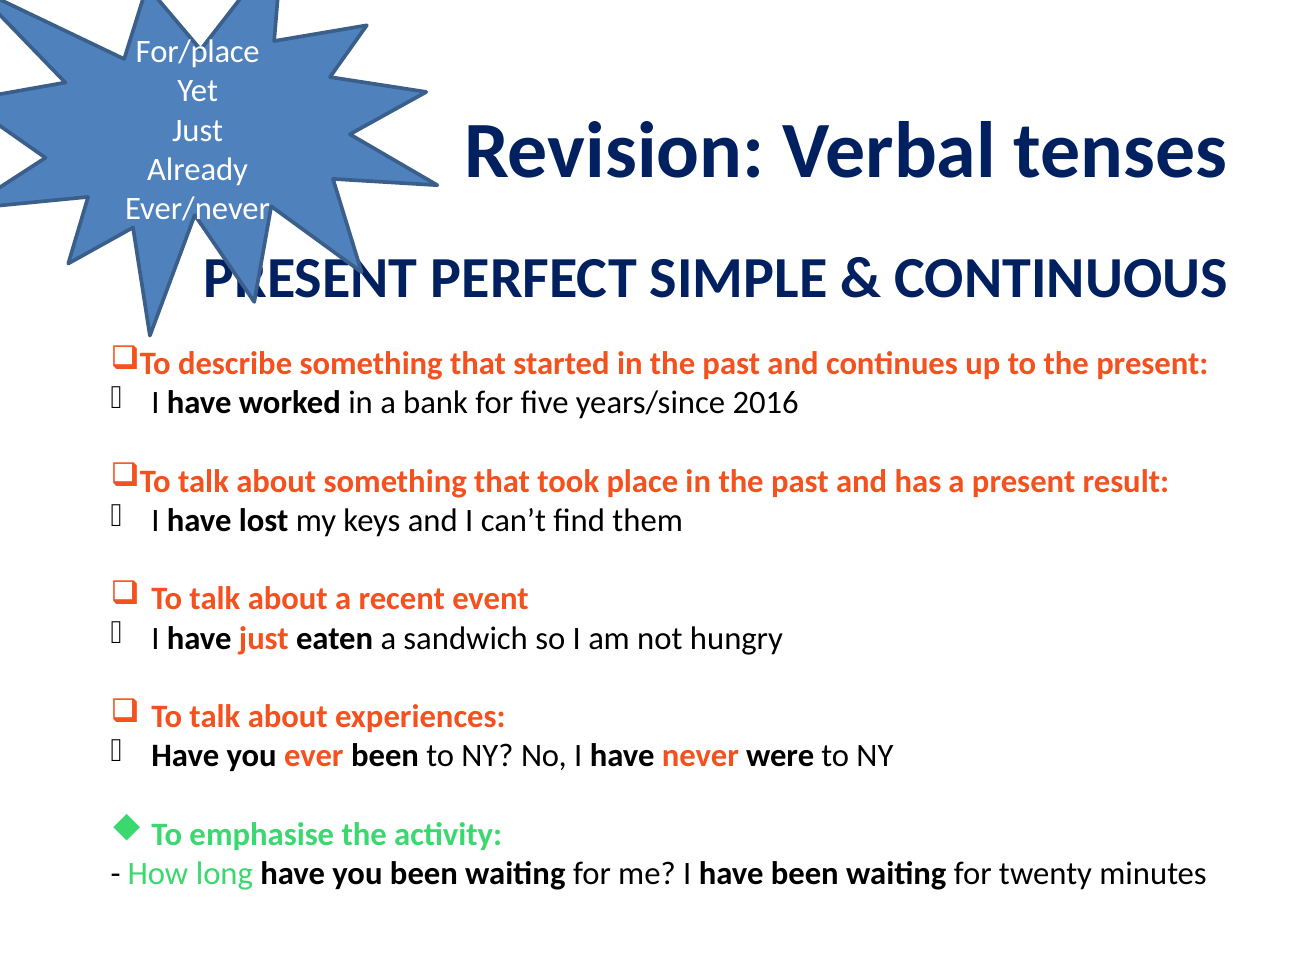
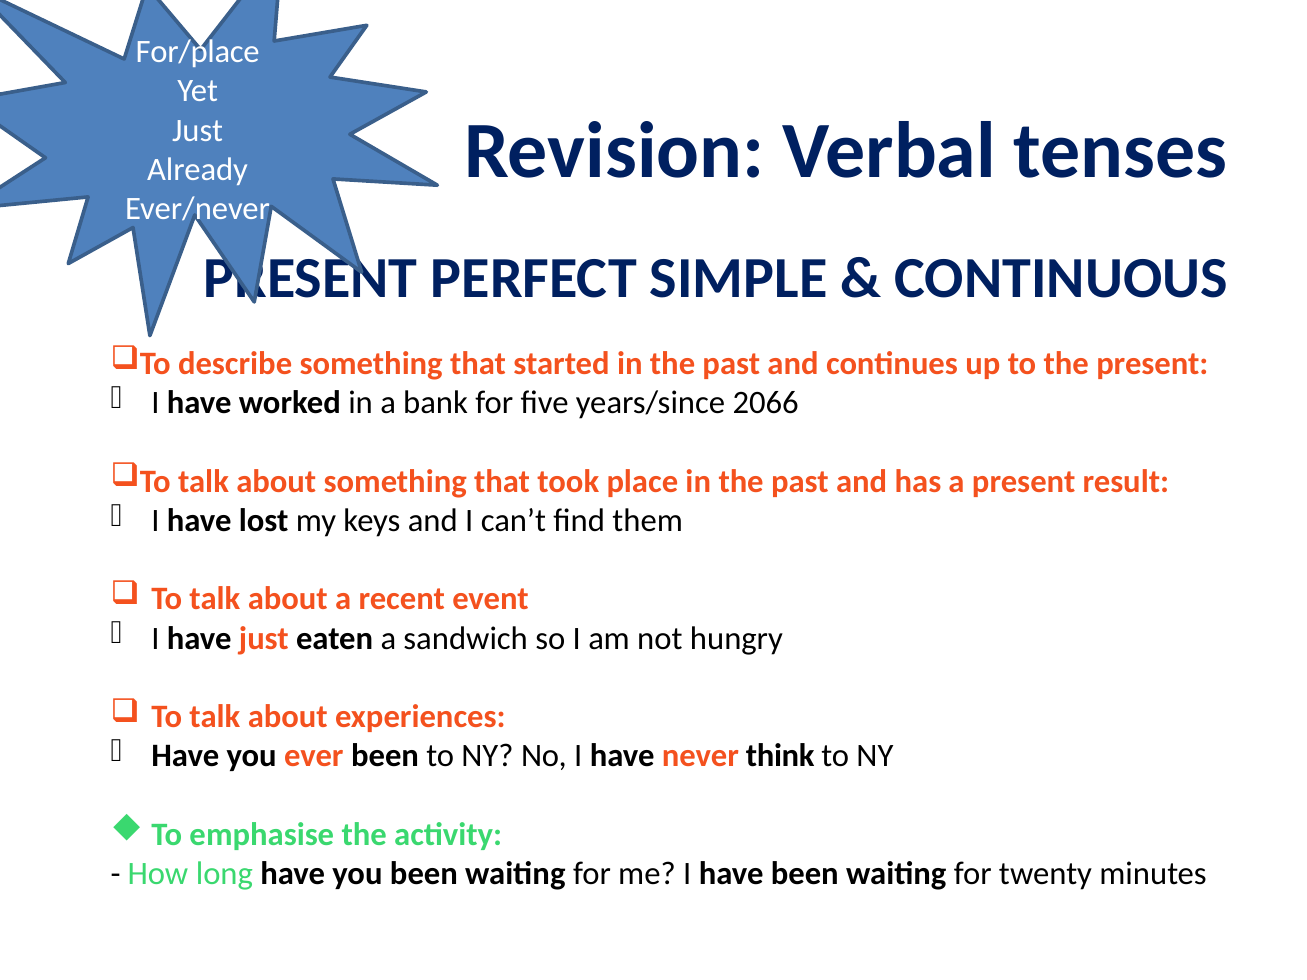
2016: 2016 -> 2066 (766, 403)
were: were -> think (780, 756)
